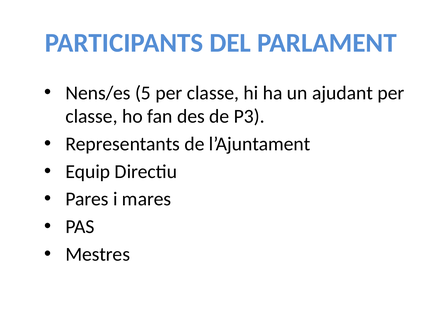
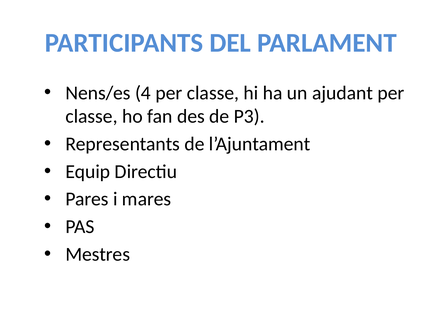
5: 5 -> 4 (143, 93)
